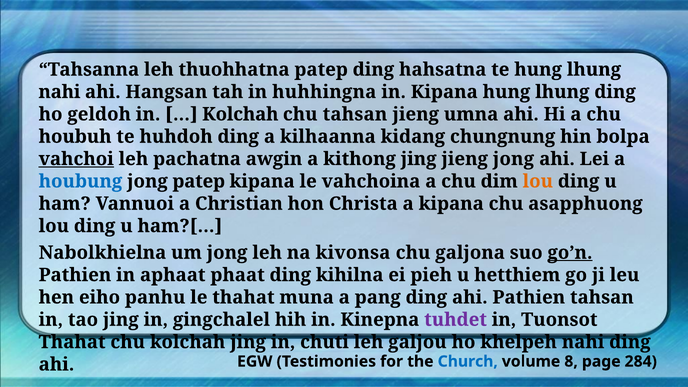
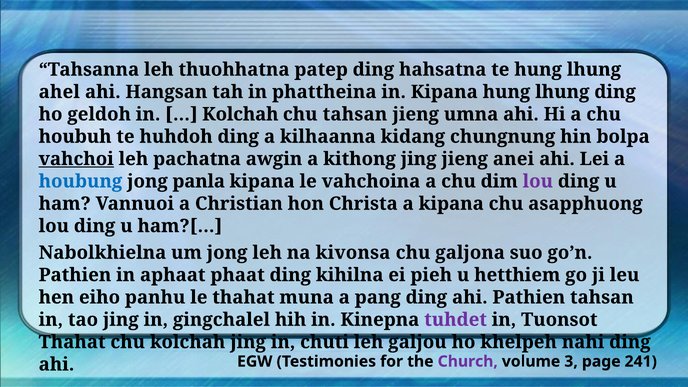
nahi: nahi -> ahel (59, 92)
huhhingna: huhhingna -> phattheina (324, 92)
jieng jong: jong -> anei (513, 159)
jong patep: patep -> panla (199, 181)
lou colour: orange -> purple (538, 181)
go’n underline: present -> none (570, 253)
Church colour: blue -> purple (468, 361)
8: 8 -> 3 (571, 361)
284: 284 -> 241 (641, 361)
